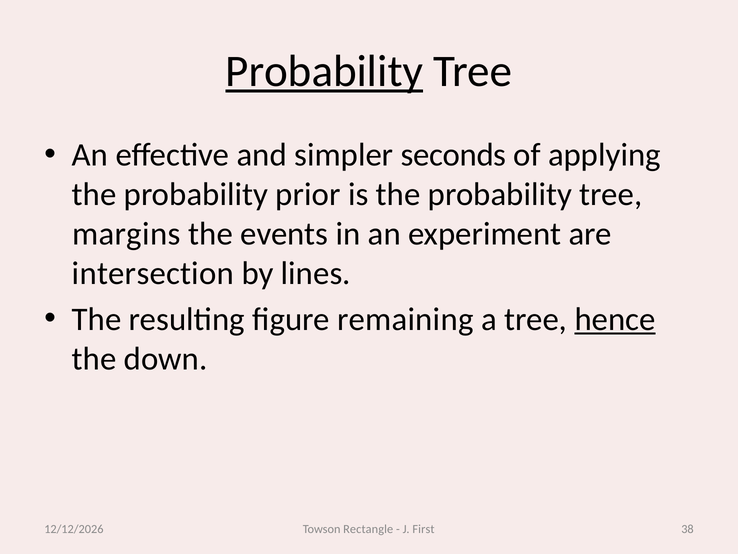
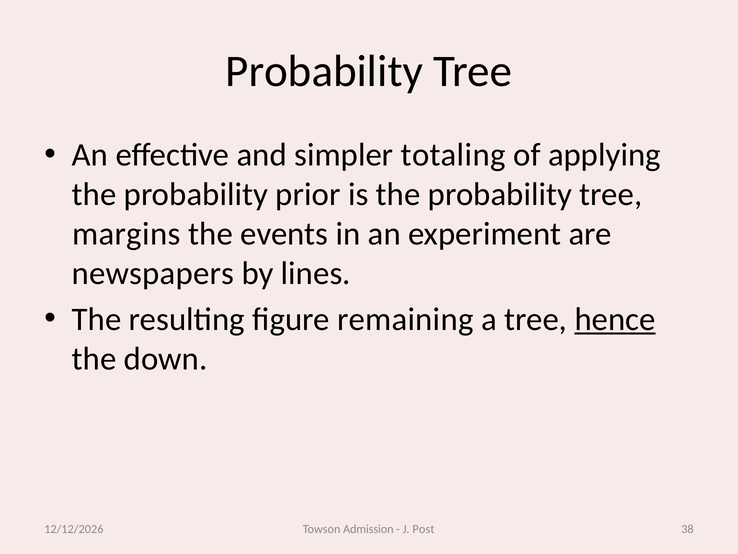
Probability underline: present -> none (324, 71)
seconds: seconds -> totaling (453, 155)
intersection: intersection -> newspapers (153, 273)
Rectangle: Rectangle -> Admission (368, 528)
First: First -> Post (424, 528)
